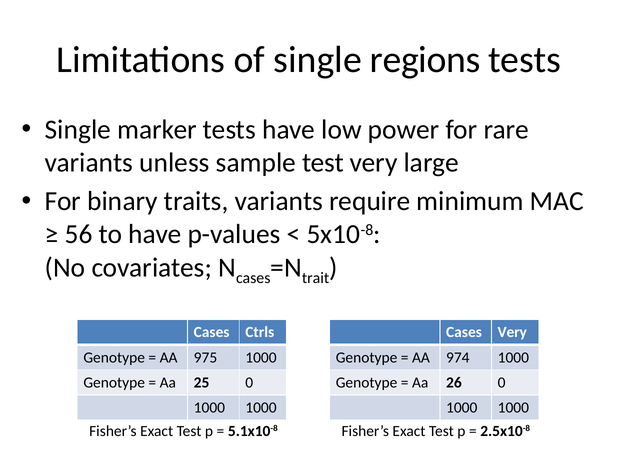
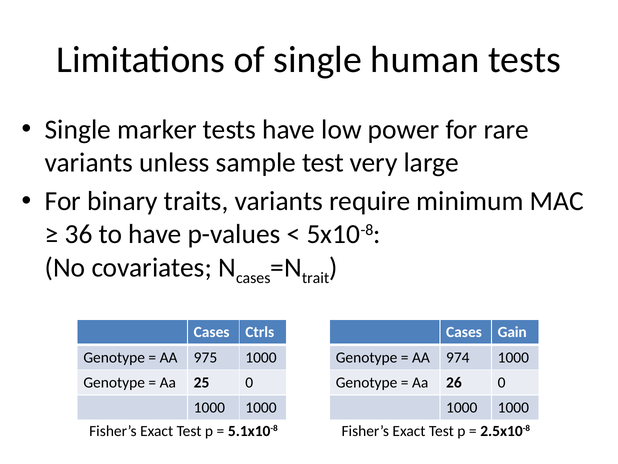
regions: regions -> human (425, 60)
56: 56 -> 36 (79, 234)
Cases Very: Very -> Gain (512, 332)
